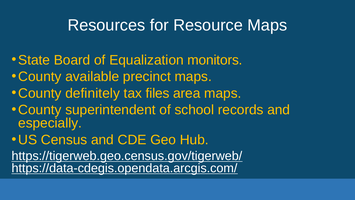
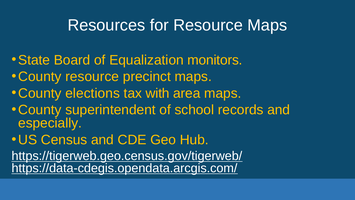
County available: available -> resource (92, 77)
definitely: definitely -> elections (93, 93)
files: files -> with (158, 93)
